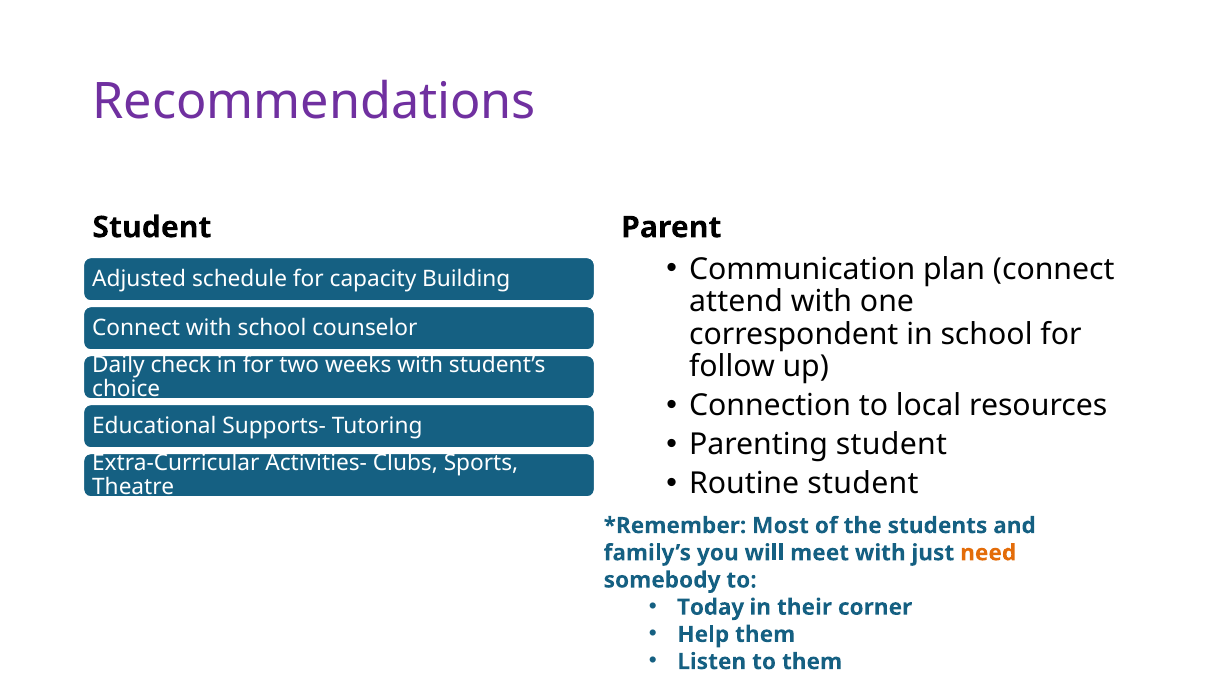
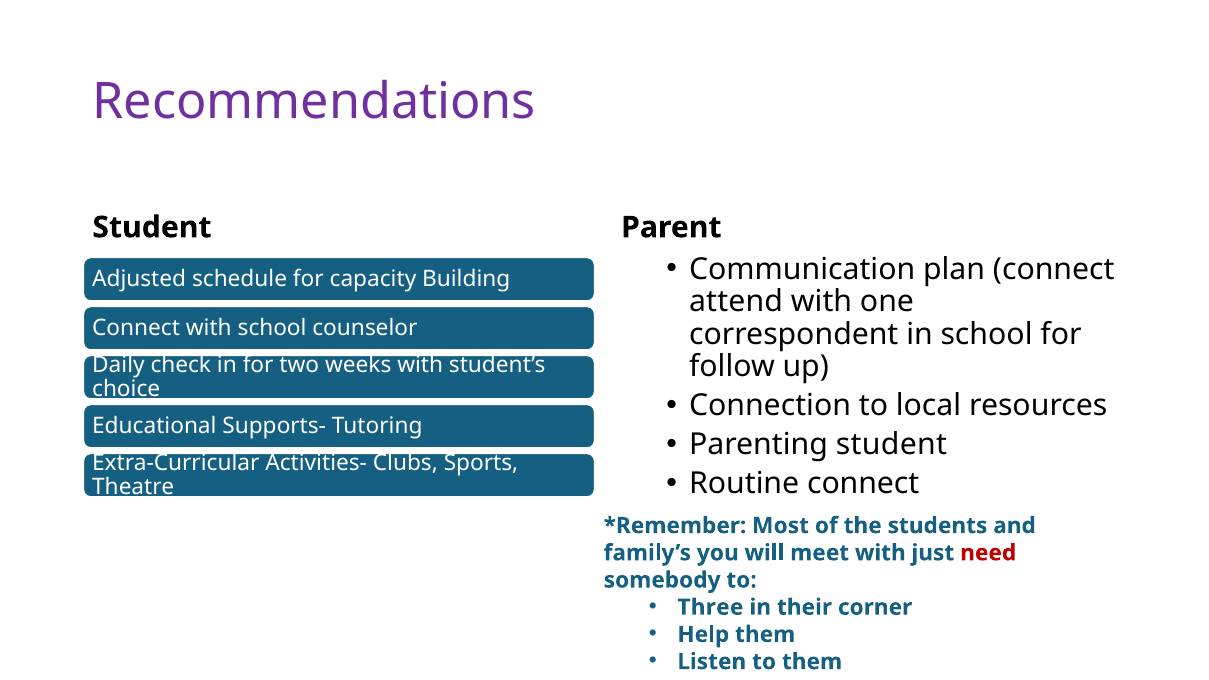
Routine student: student -> connect (863, 484)
need colour: orange -> red (988, 553)
Today: Today -> Three (710, 607)
